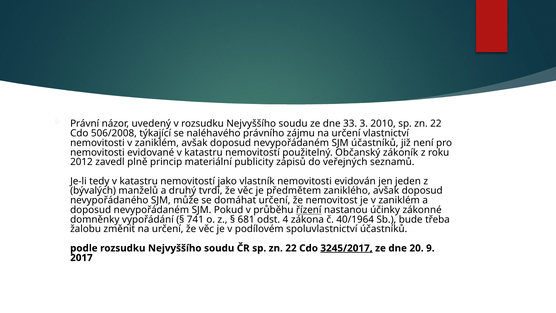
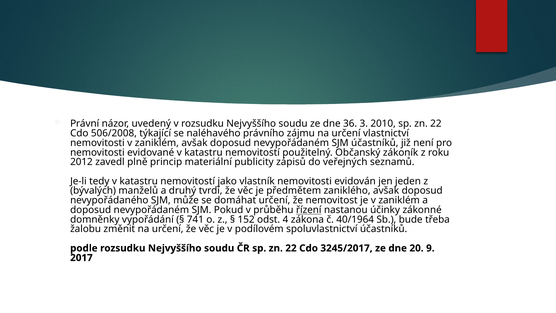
33: 33 -> 36 (350, 124)
681: 681 -> 152 (246, 219)
3245/2017 underline: present -> none (346, 248)
